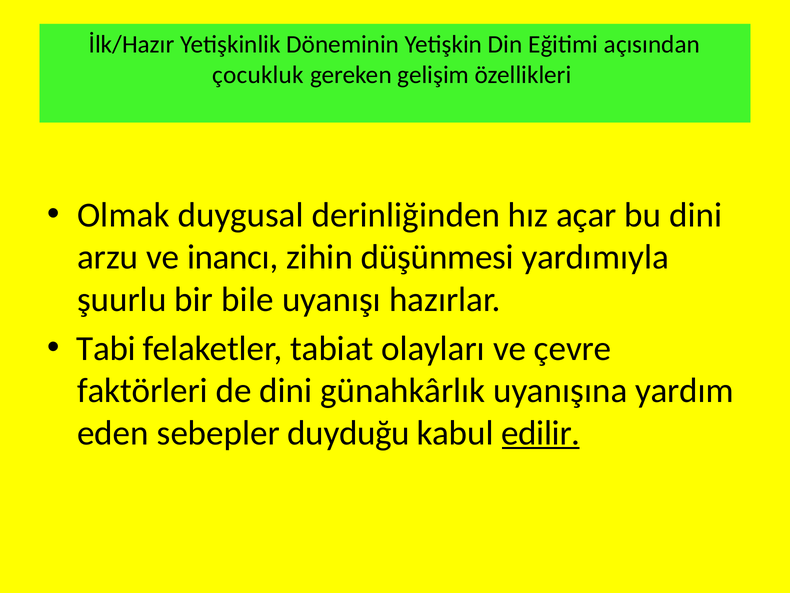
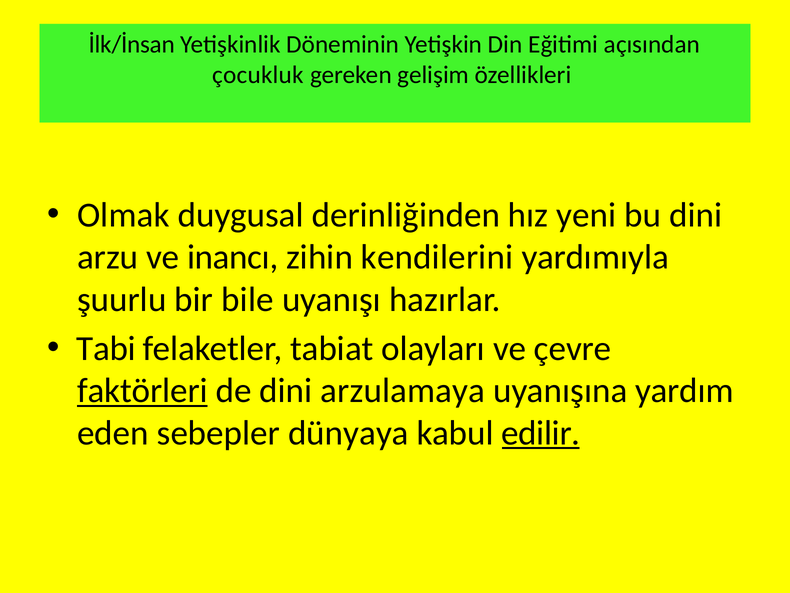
İlk/Hazır: İlk/Hazır -> İlk/İnsan (132, 45)
açar: açar -> yeni (586, 215)
düşünmesi: düşünmesi -> kendilerini (437, 257)
faktörleri underline: none -> present (142, 391)
günahkârlık: günahkârlık -> arzulamaya (403, 391)
duyduğu: duyduğu -> dünyaya (348, 433)
